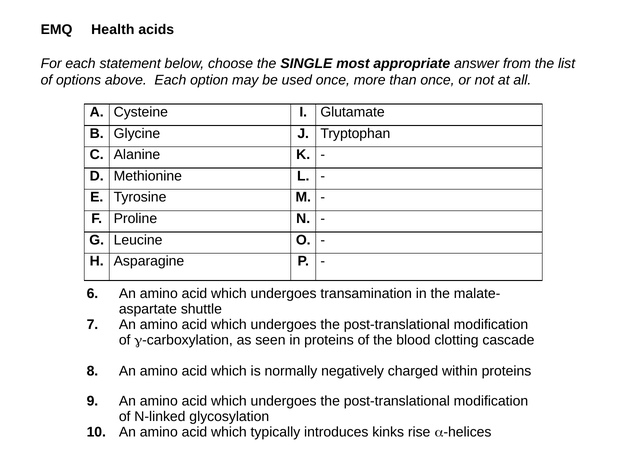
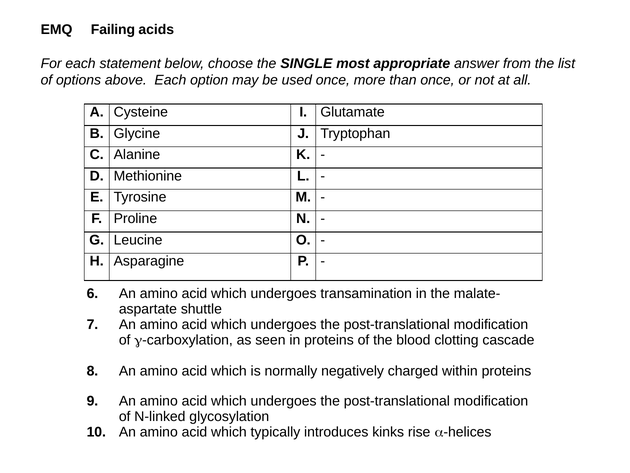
Health: Health -> Failing (113, 30)
